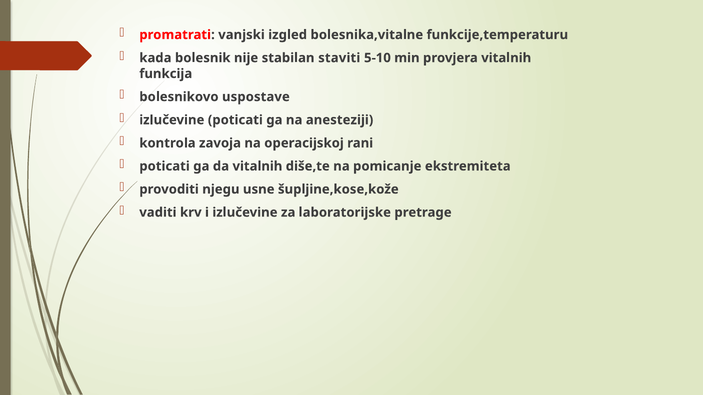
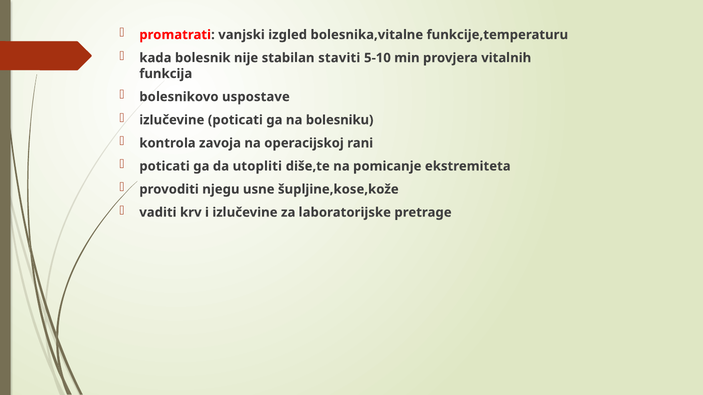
anesteziji: anesteziji -> bolesniku (340, 120)
da vitalnih: vitalnih -> utopliti (257, 166)
